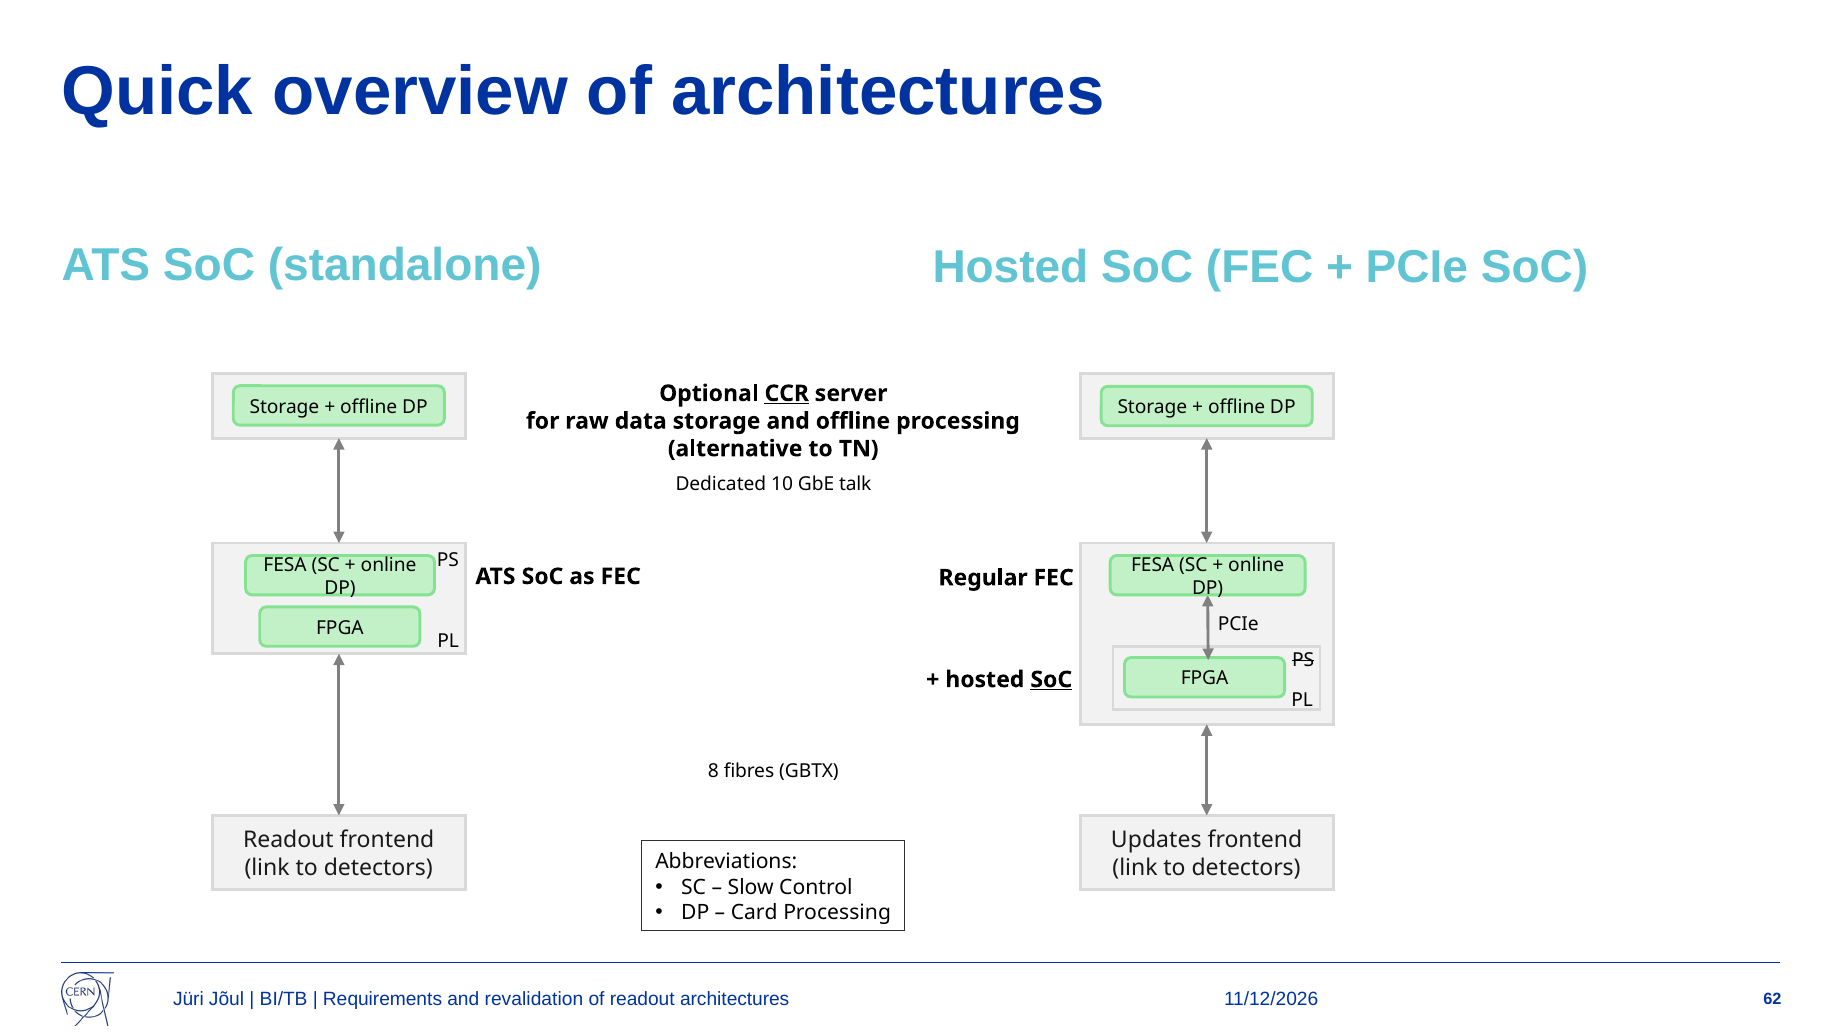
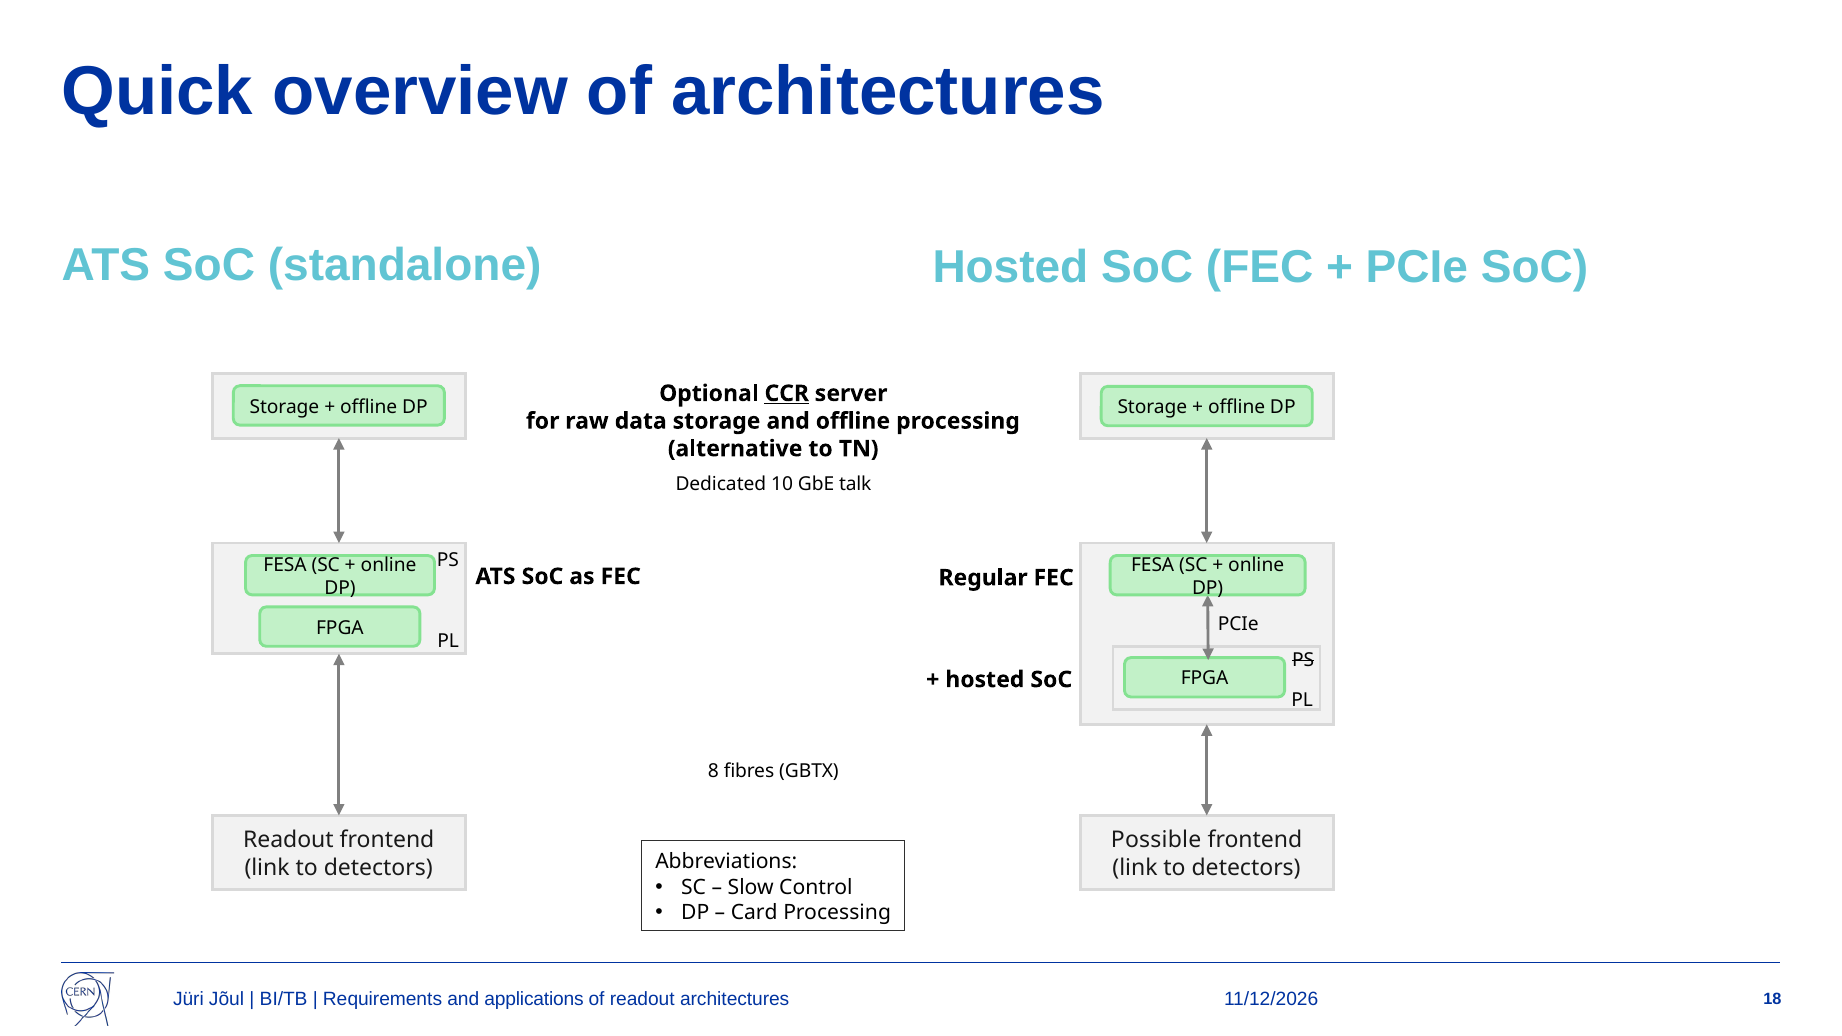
SoC underline: present -> none (1051, 680)
Updates: Updates -> Possible (1156, 840)
revalidation: revalidation -> applications (534, 1000)
62: 62 -> 18 (1772, 999)
